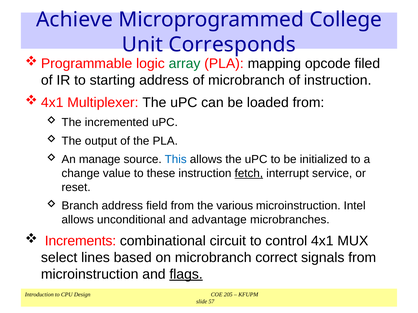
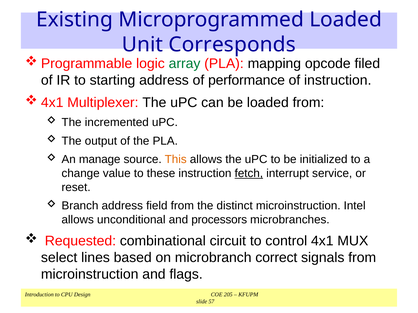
Achieve: Achieve -> Existing (75, 20)
Microprogrammed College: College -> Loaded (346, 20)
of microbranch: microbranch -> performance (247, 80)
This colour: blue -> orange (176, 160)
various: various -> distinct (235, 206)
advantage: advantage -> processors (219, 220)
Increments: Increments -> Requested (80, 241)
flags underline: present -> none (186, 275)
